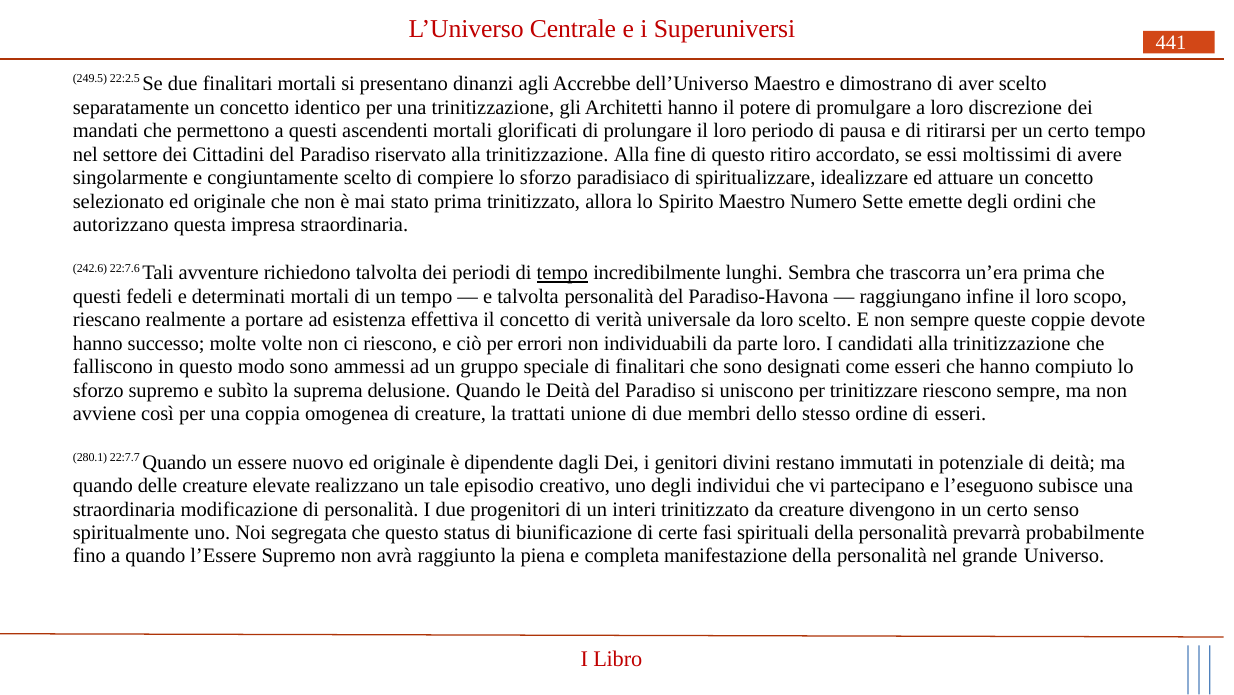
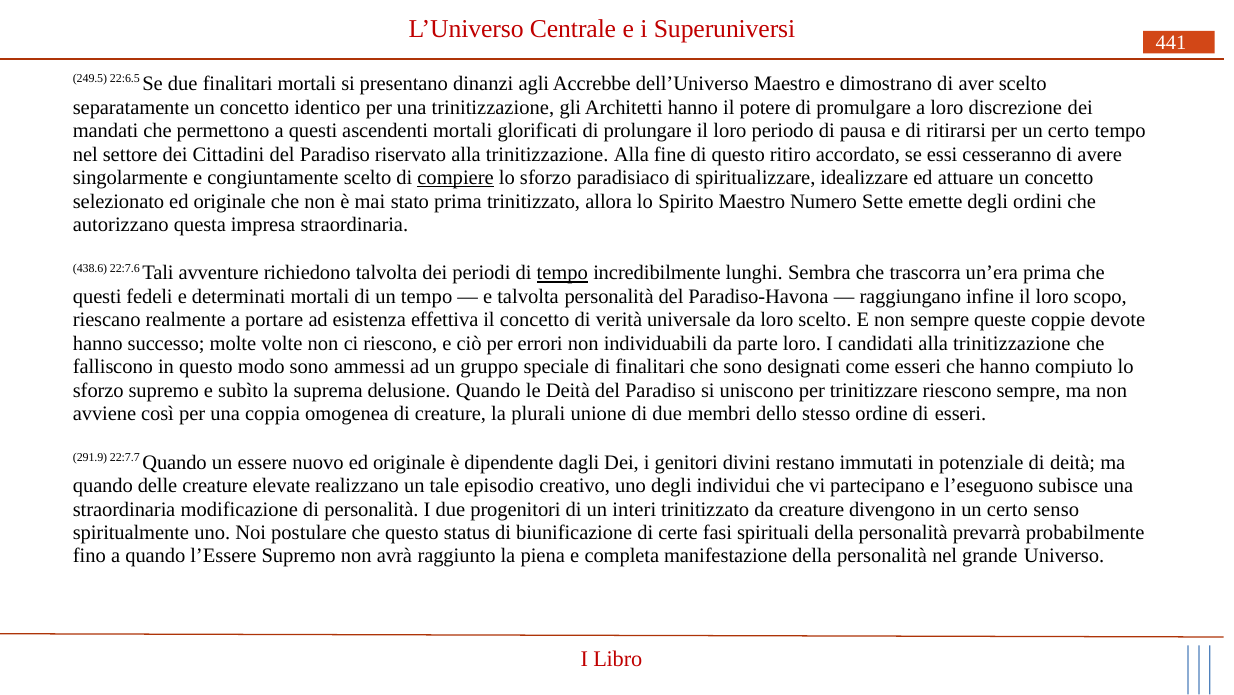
22:2.5: 22:2.5 -> 22:6.5 (125, 79)
moltissimi: moltissimi -> cesseranno (1007, 154)
compiere underline: none -> present (456, 178)
242.6: 242.6 -> 438.6 (90, 268)
trattati: trattati -> plurali (538, 414)
280.1: 280.1 -> 291.9 (90, 457)
segregata: segregata -> postulare (309, 533)
